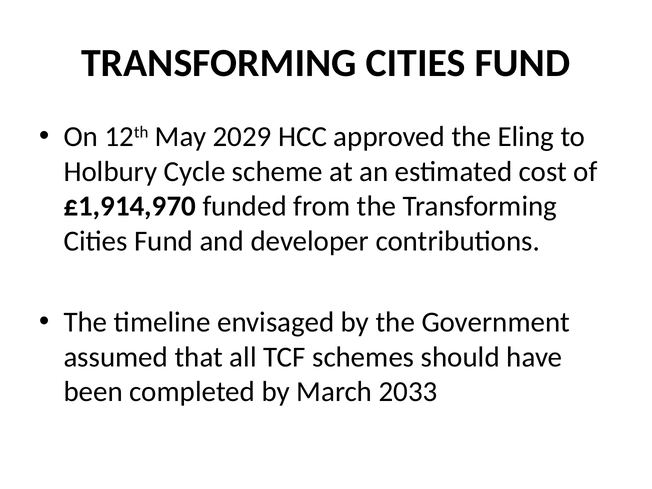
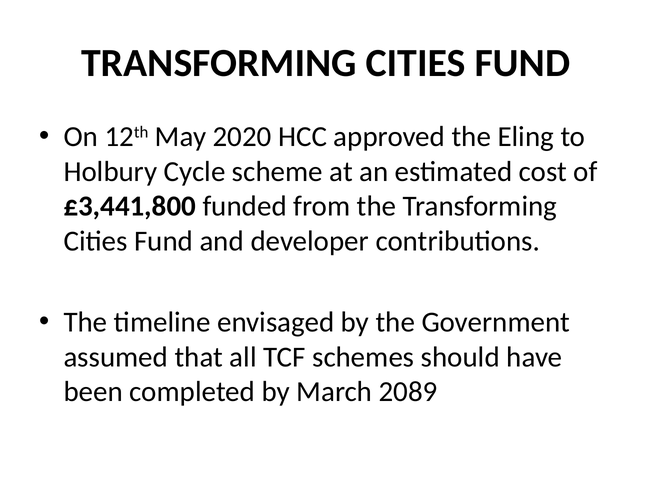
2029: 2029 -> 2020 (242, 137)
£1,914,970: £1,914,970 -> £3,441,800 (130, 206)
2033: 2033 -> 2089 (408, 392)
